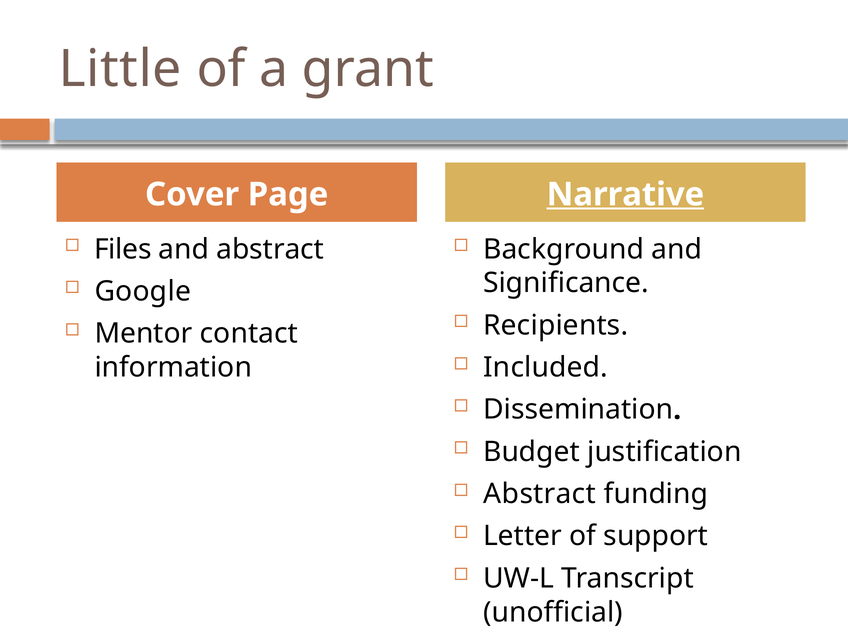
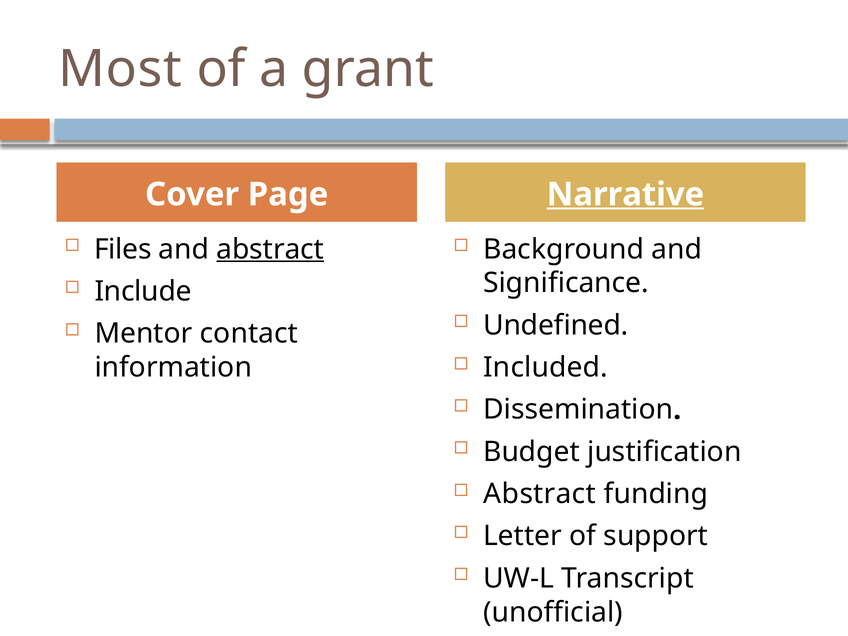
Little: Little -> Most (120, 69)
abstract underline: none -> present (270, 249)
Google: Google -> Include (143, 291)
Recipients: Recipients -> Undefined (556, 325)
